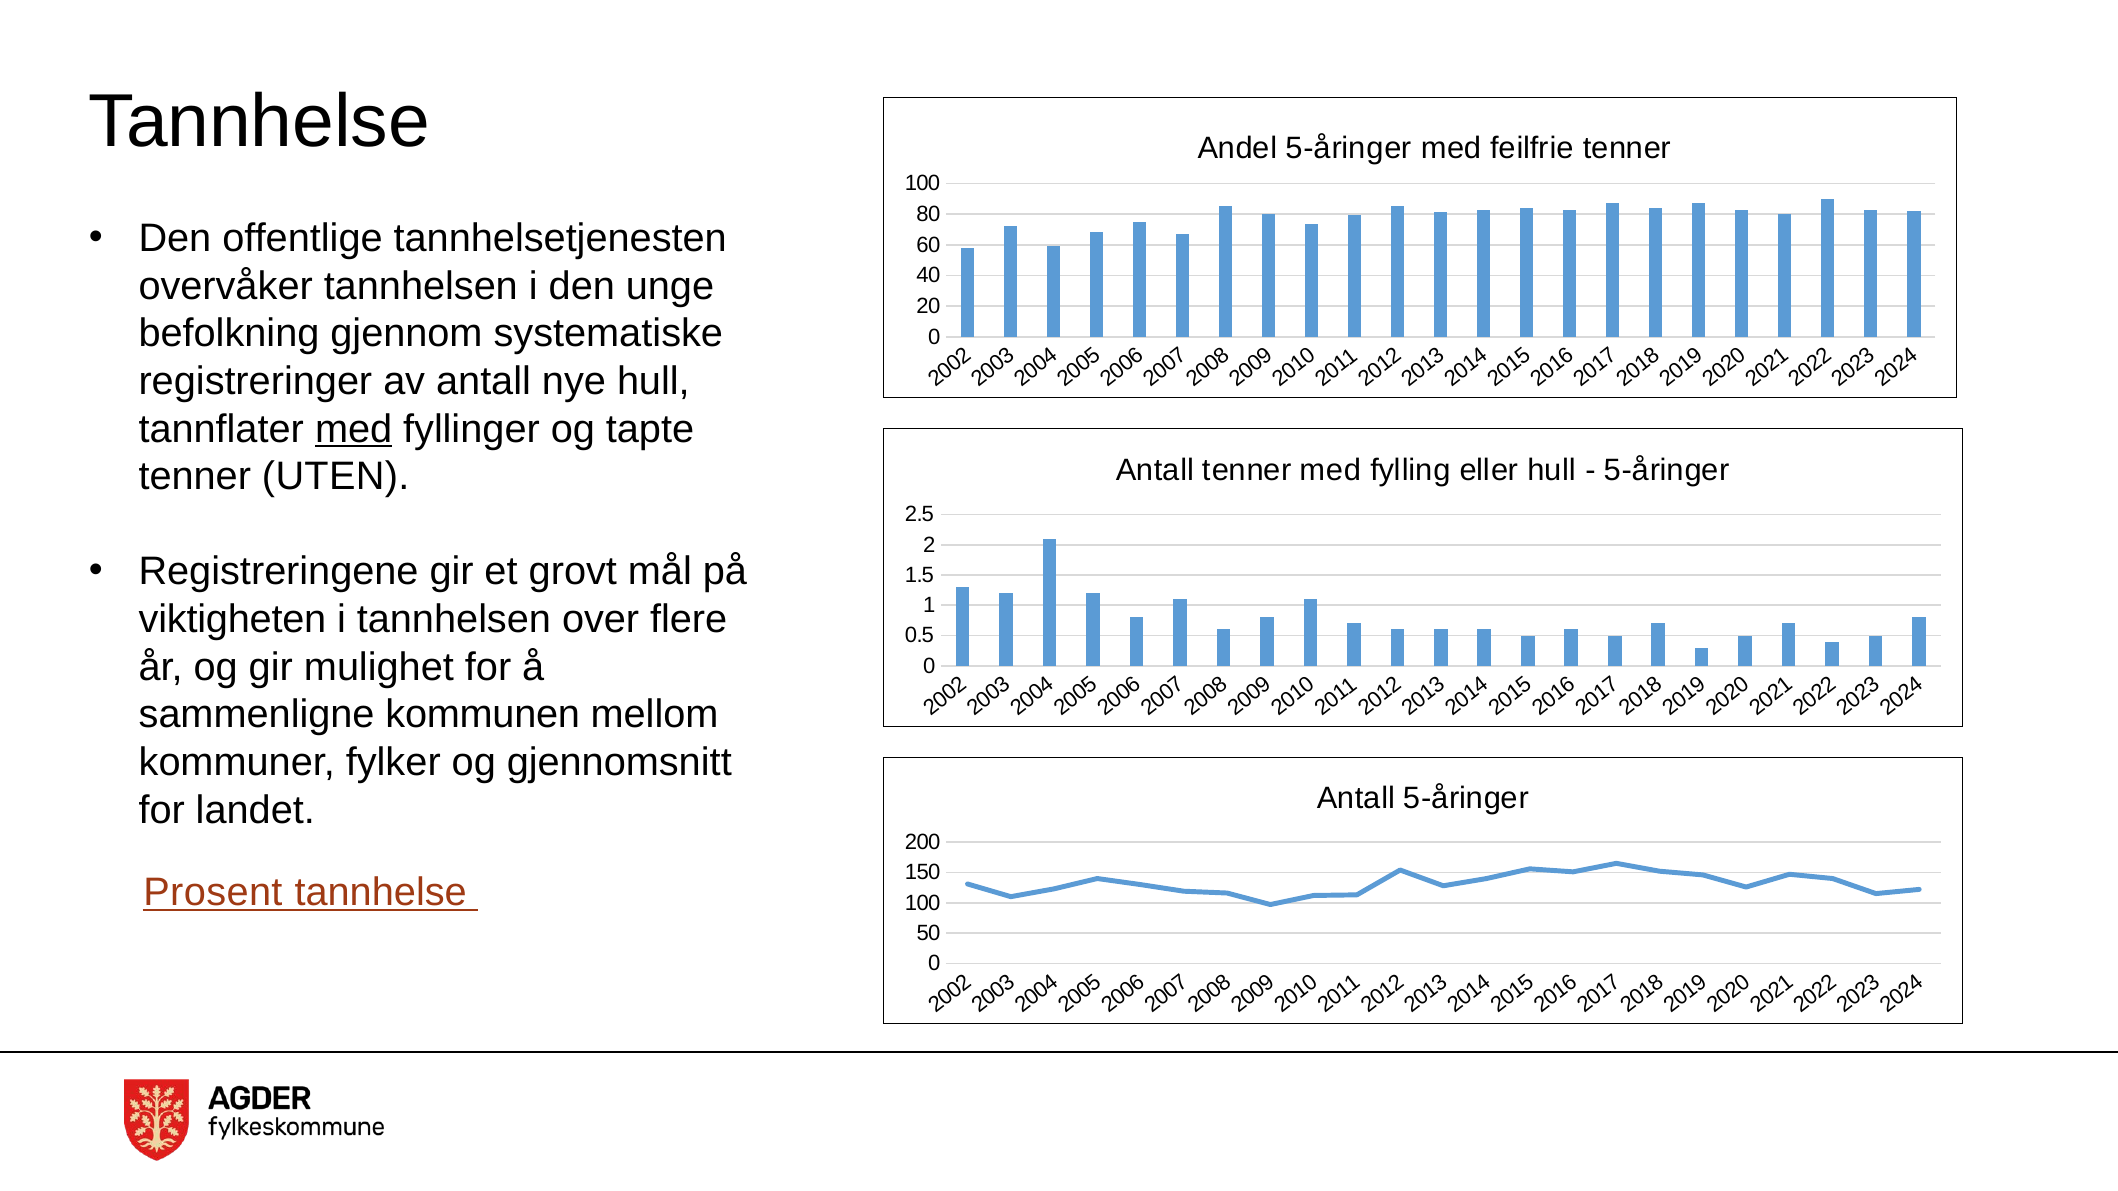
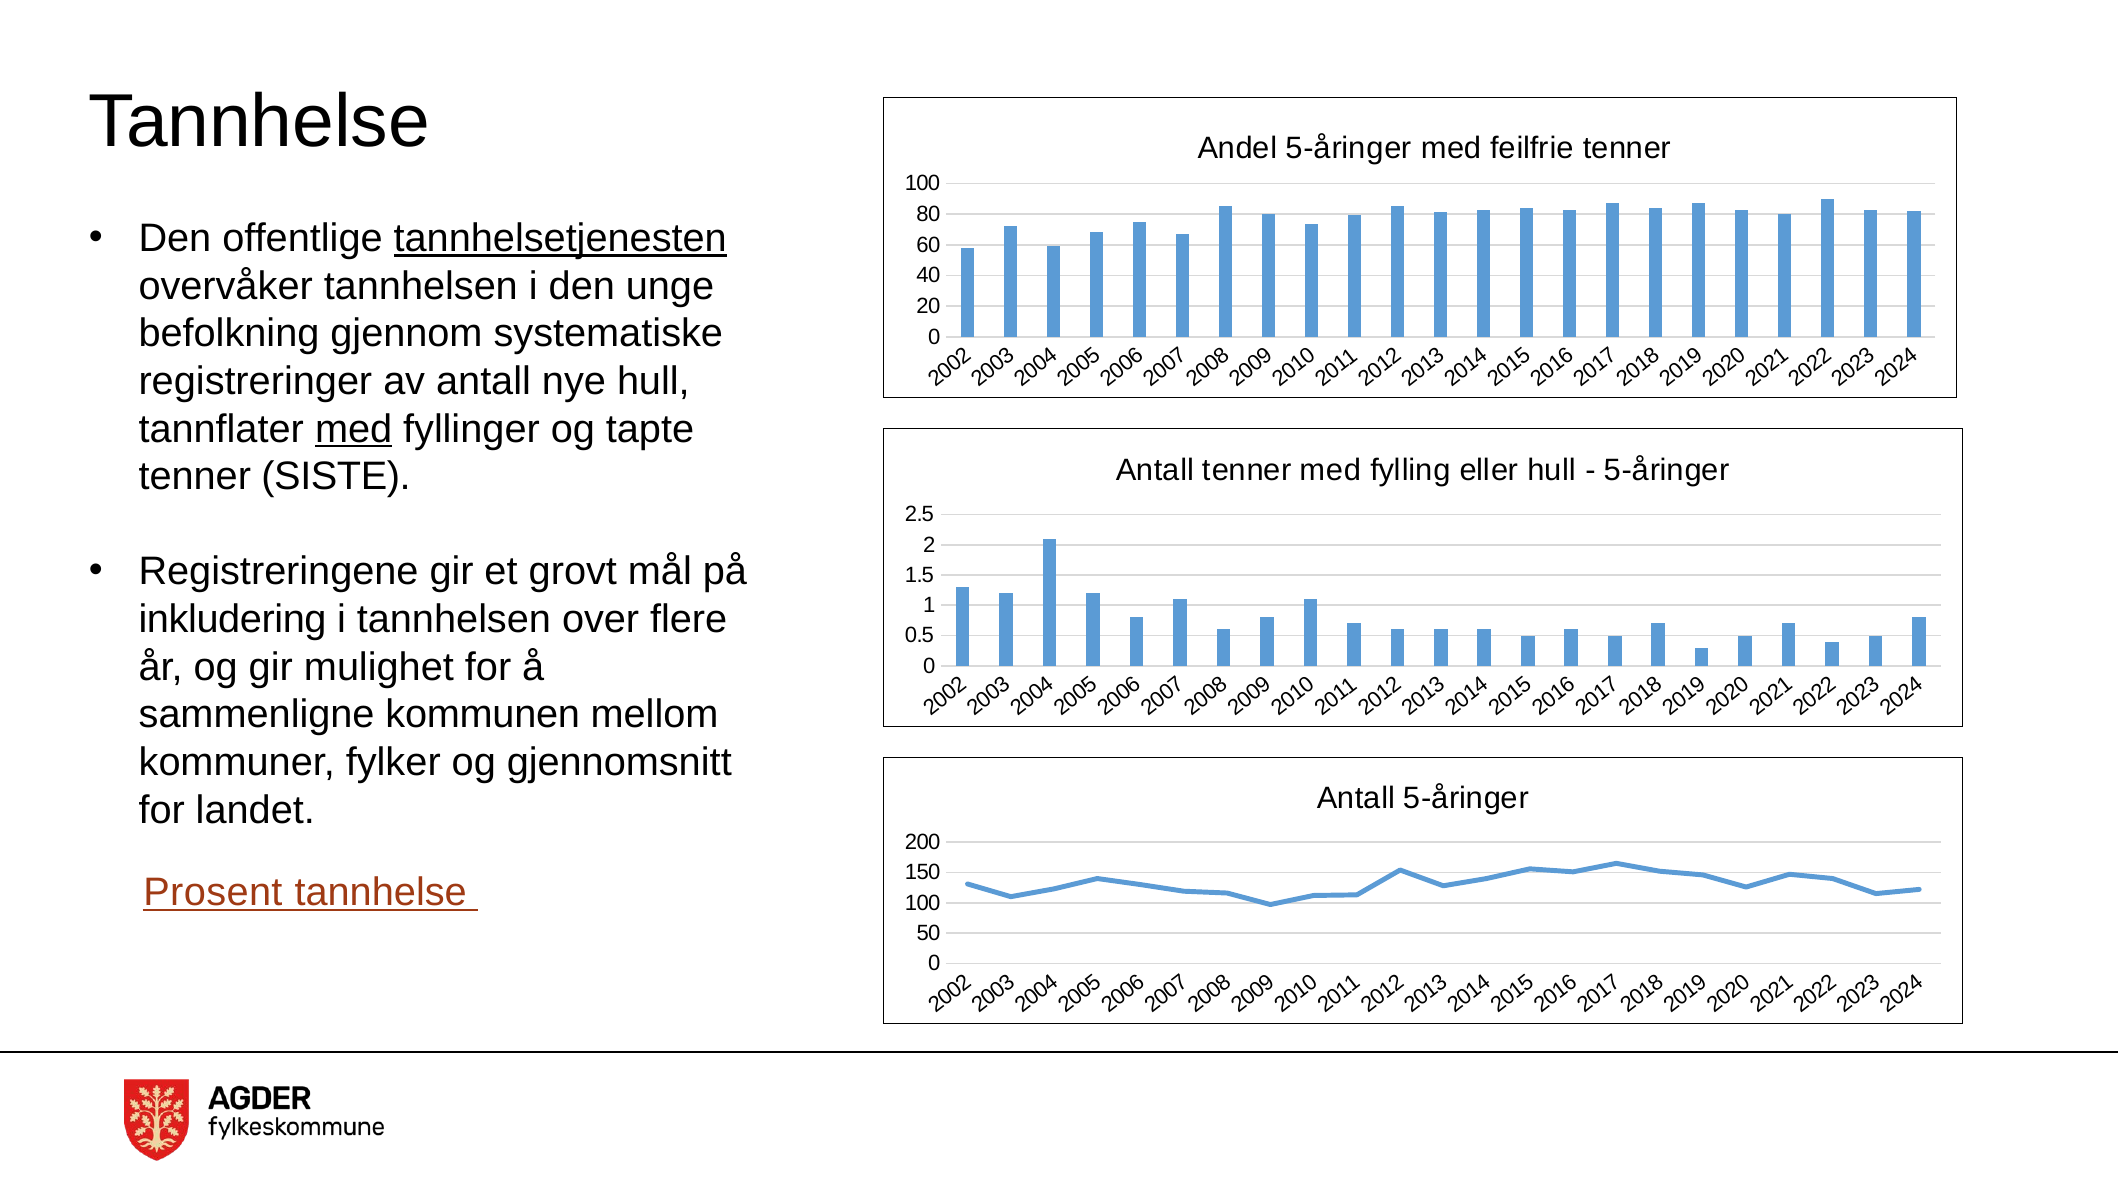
tannhelsetjenesten underline: none -> present (560, 238)
UTEN: UTEN -> SISTE (336, 477)
viktigheten: viktigheten -> inkludering (233, 620)
